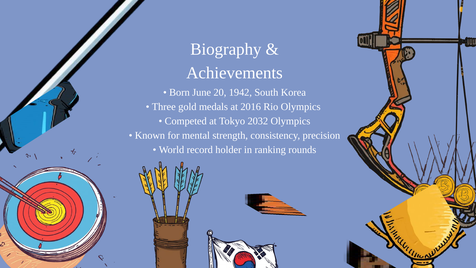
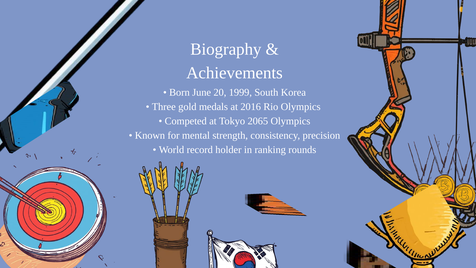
1942: 1942 -> 1999 (240, 93)
2032: 2032 -> 2065 (258, 121)
